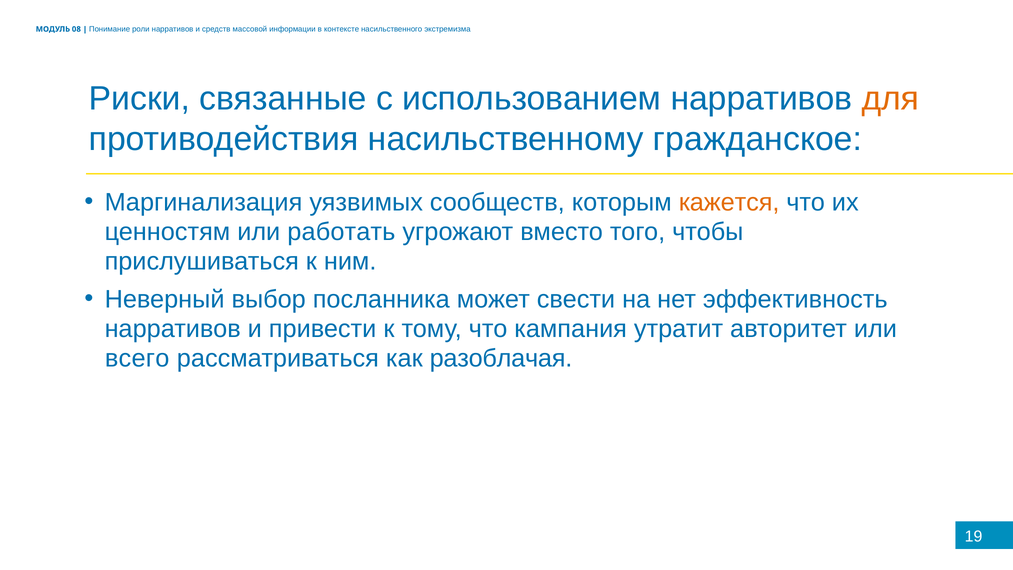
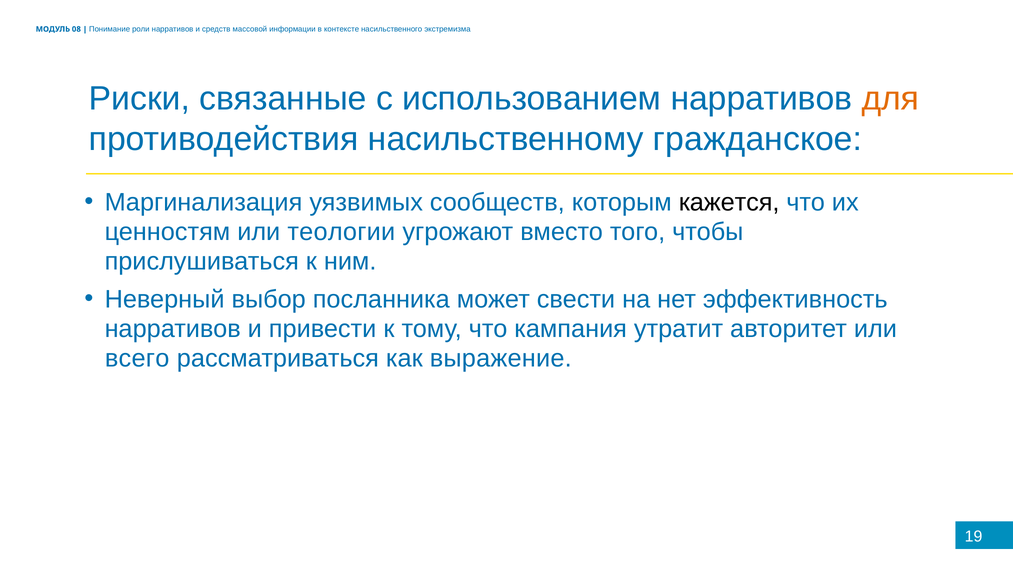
кажется colour: orange -> black (729, 202)
работать: работать -> теологии (341, 232)
разоблачая: разоблачая -> выражение (501, 358)
